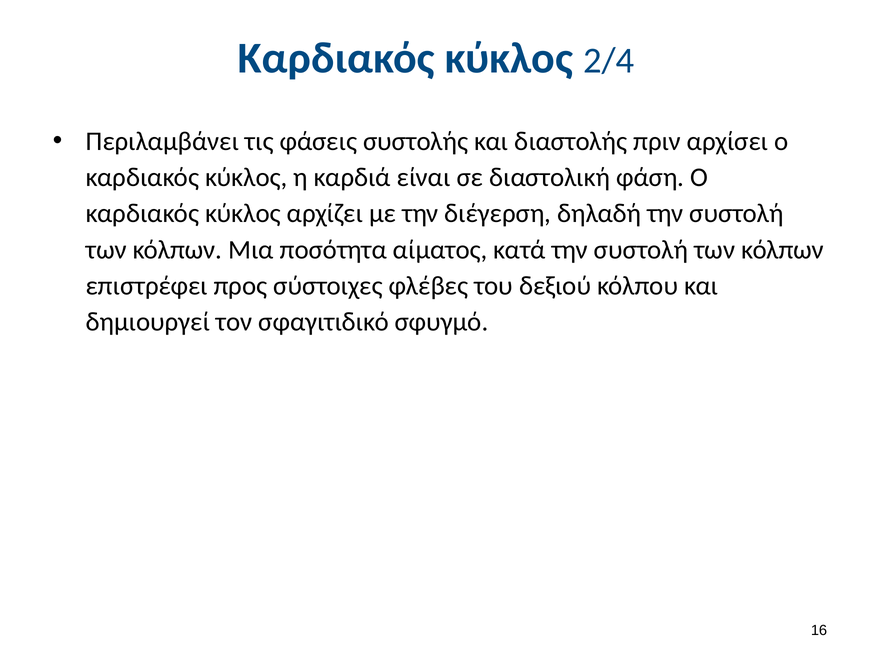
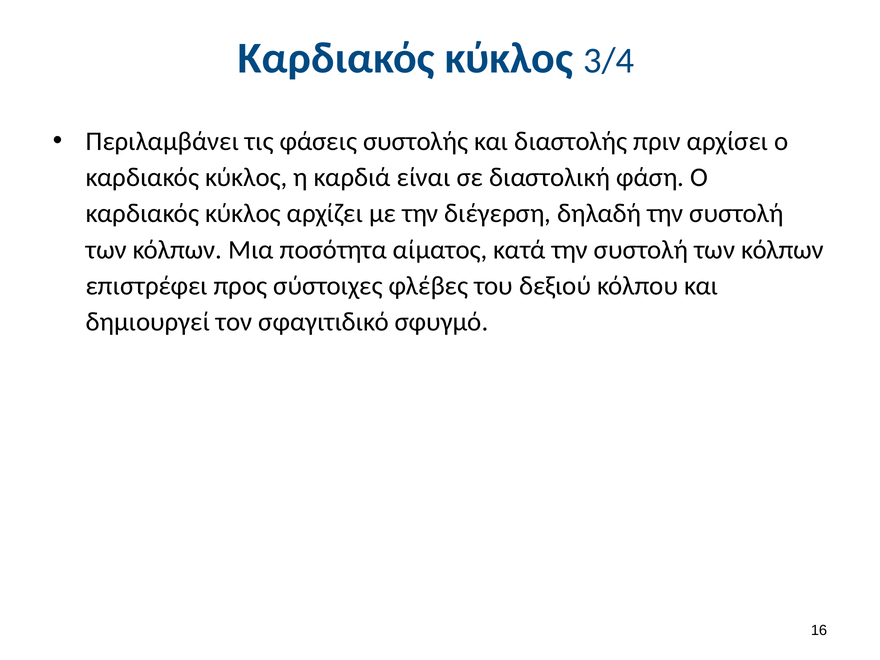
2/4: 2/4 -> 3/4 (609, 60)
